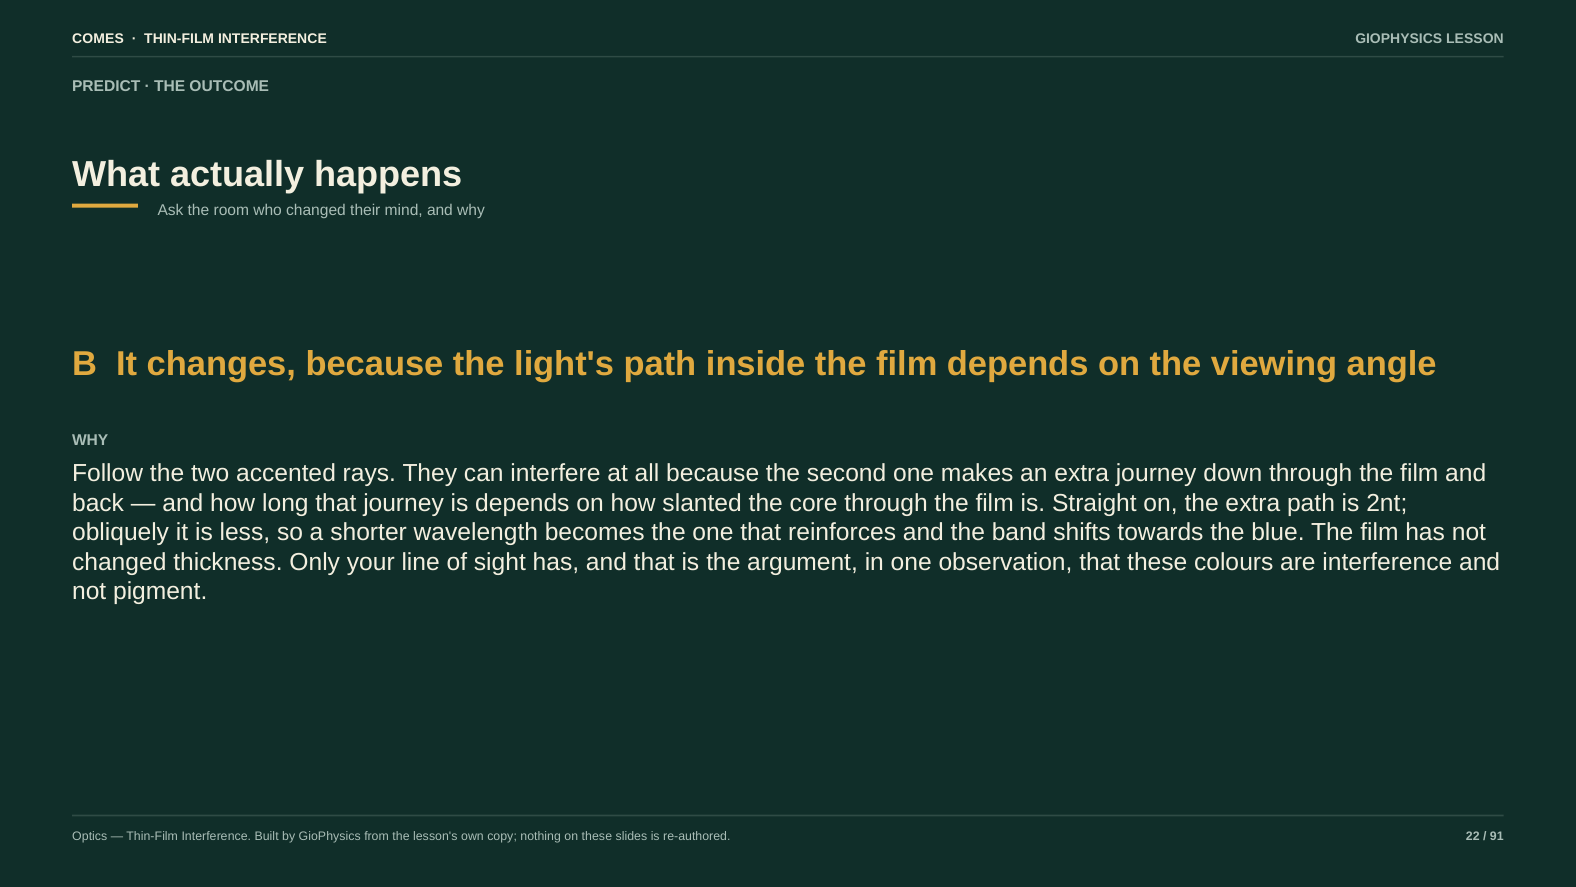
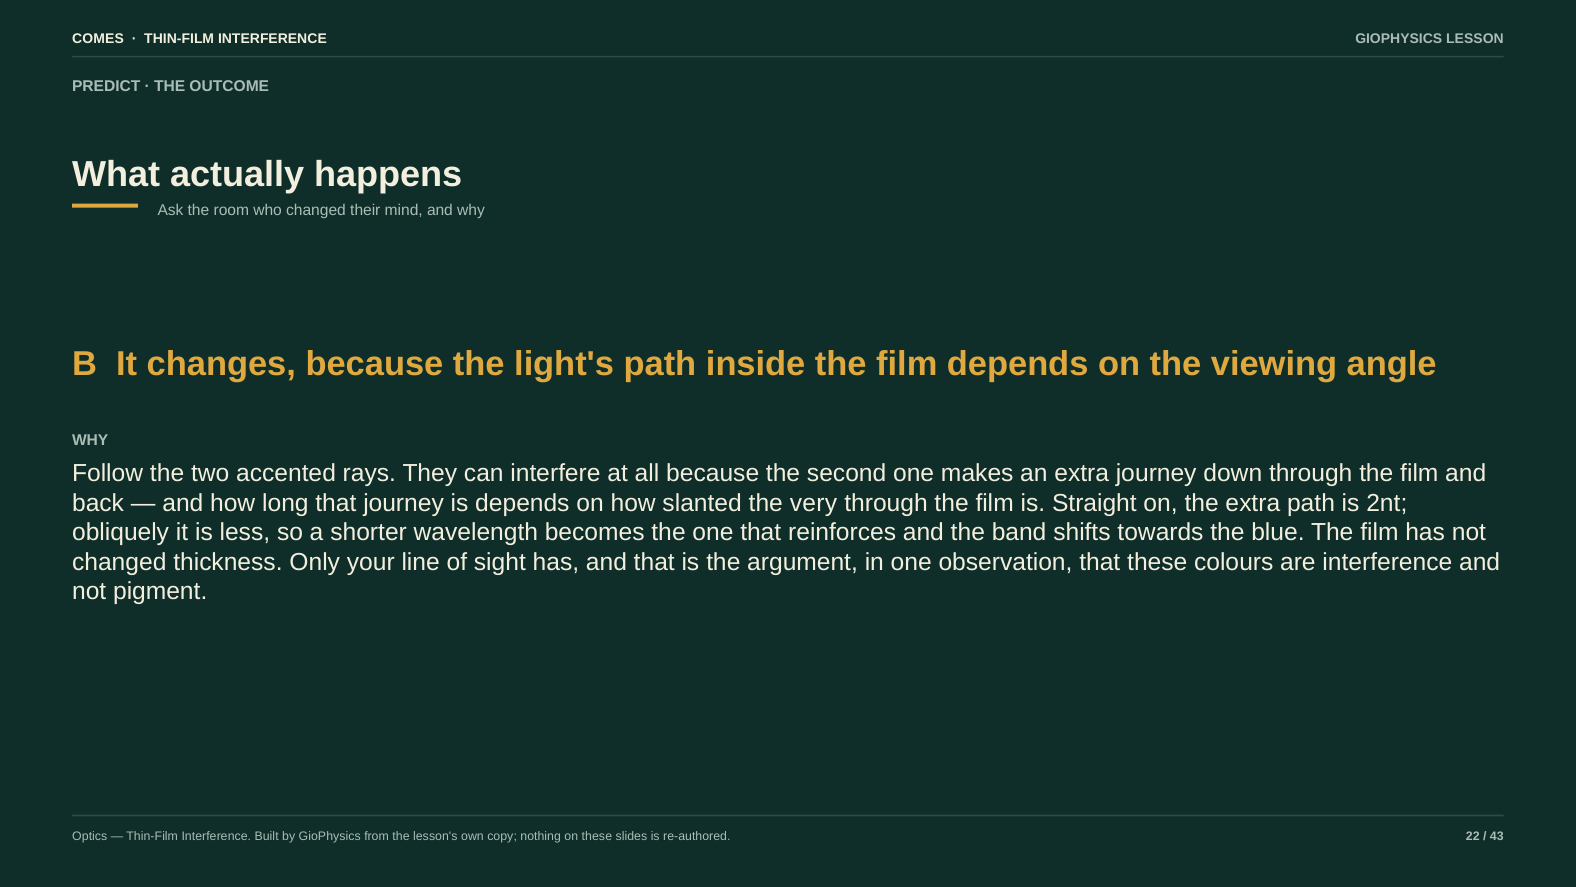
core: core -> very (814, 503)
91: 91 -> 43 (1497, 836)
